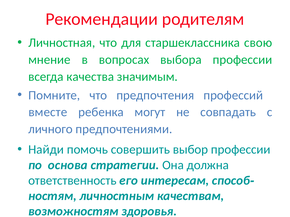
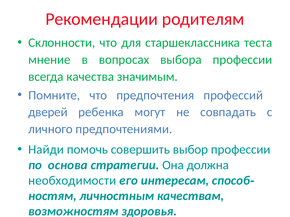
Личностная: Личностная -> Склонности (62, 43)
свою: свою -> теста (258, 43)
вместе: вместе -> дверей (48, 112)
ответственность: ответственность -> необходимости (72, 181)
